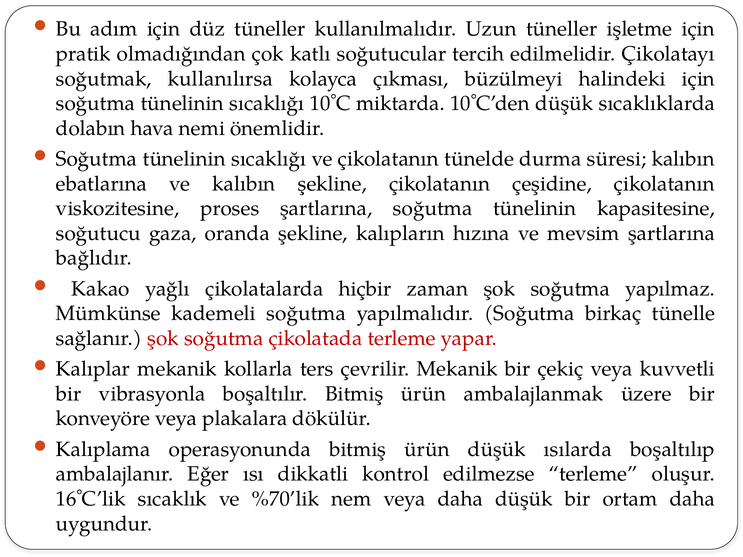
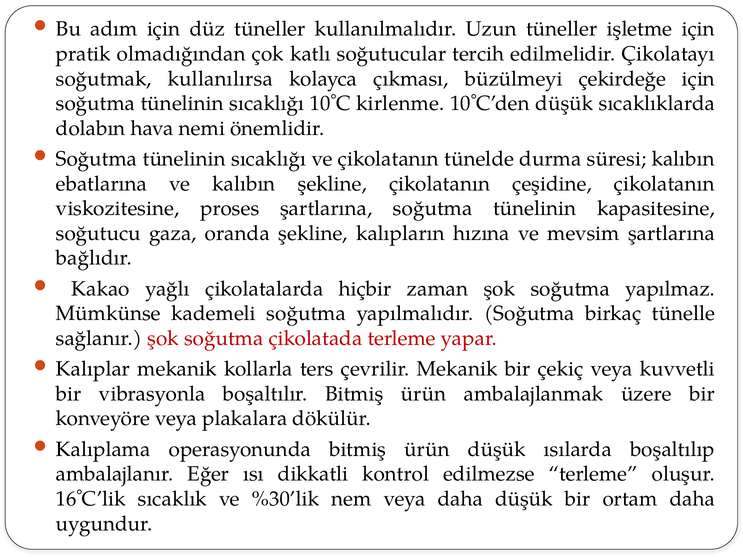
halindeki: halindeki -> çekirdeğe (622, 79)
miktarda: miktarda -> kirlenme (400, 104)
%70’lik: %70’lik -> %30’lik (286, 499)
